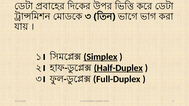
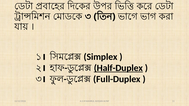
Simplex underline: present -> none (101, 57)
